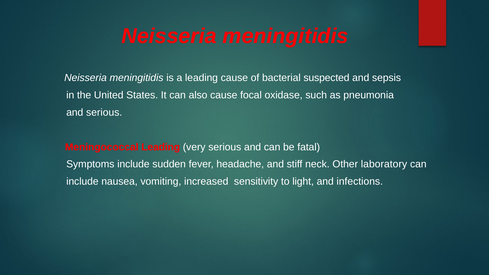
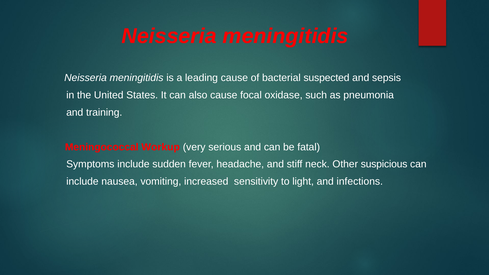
and serious: serious -> training (104, 112)
Meningococcal Leading: Leading -> Workup (161, 147)
laboratory: laboratory -> suspicious (384, 164)
